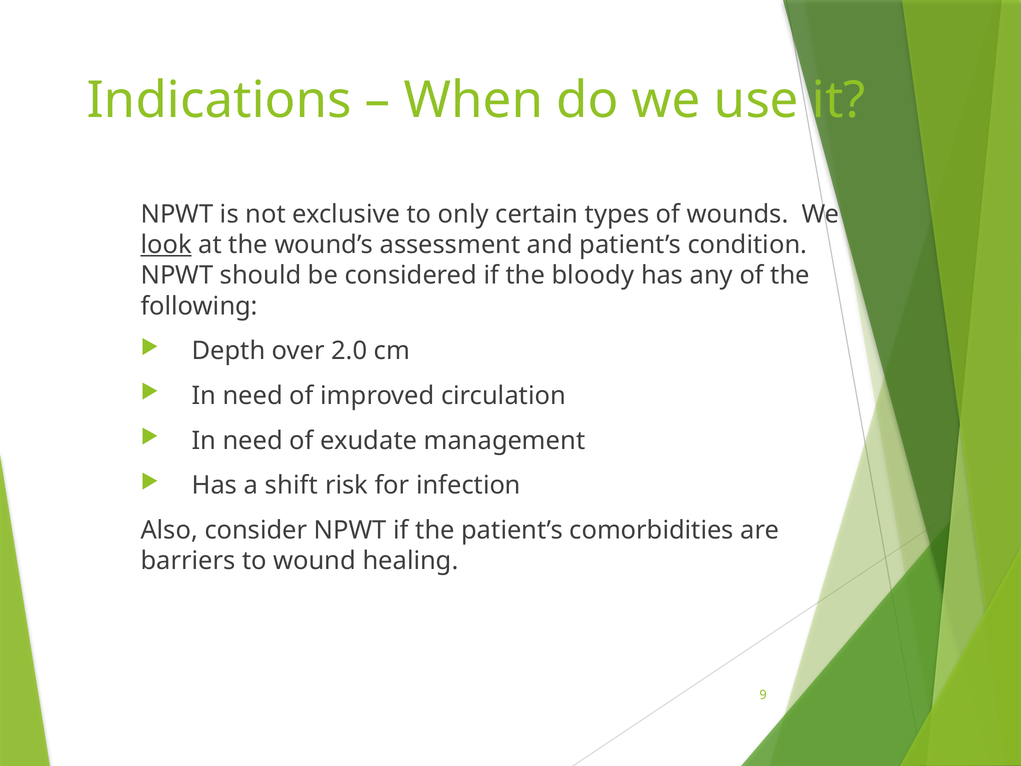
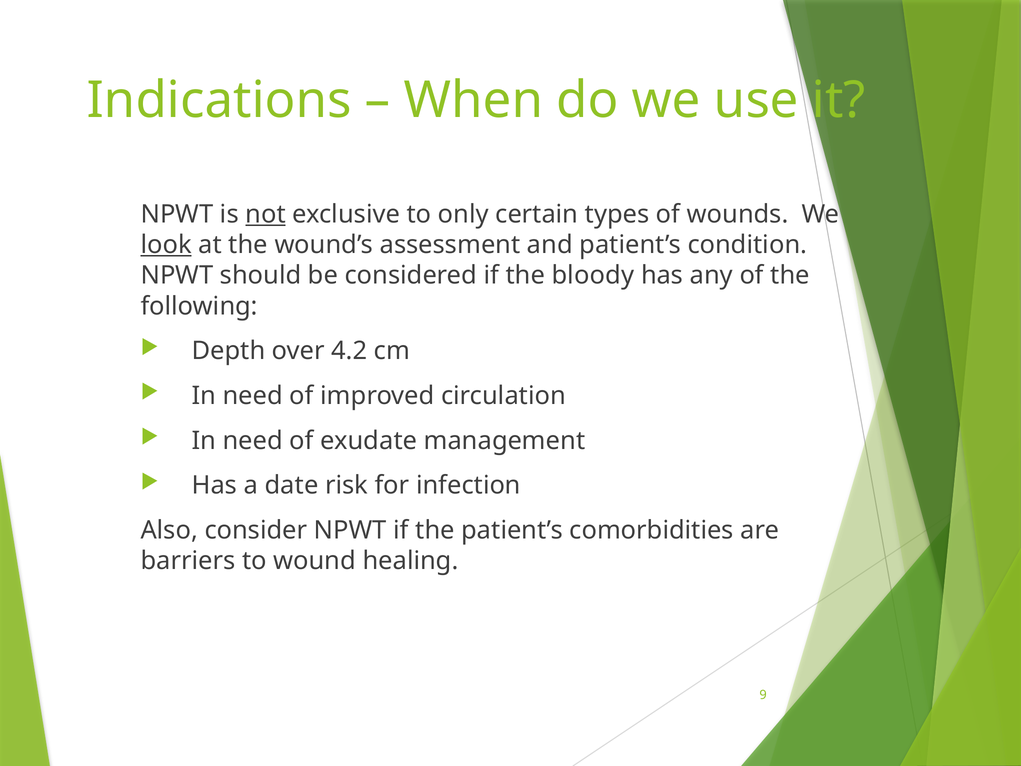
not underline: none -> present (266, 214)
2.0: 2.0 -> 4.2 (349, 351)
shift: shift -> date (292, 485)
